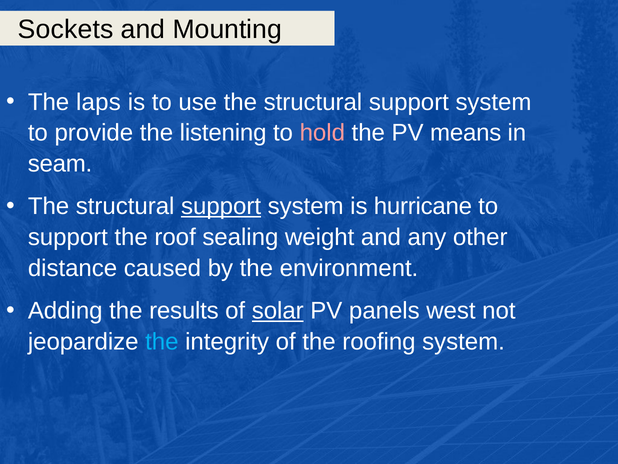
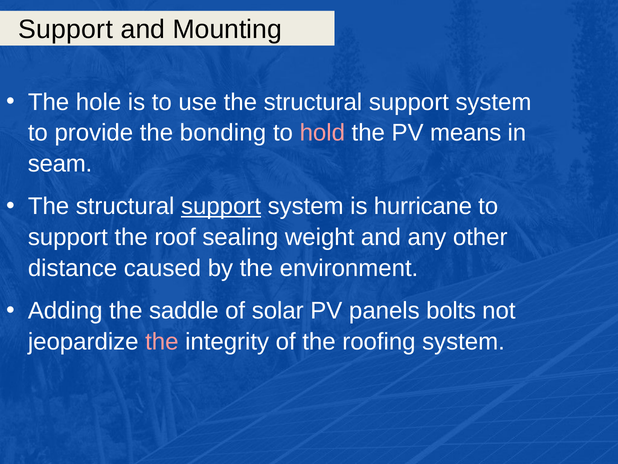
Sockets: Sockets -> Support (66, 29)
laps: laps -> hole (99, 102)
listening: listening -> bonding (223, 133)
results: results -> saddle (184, 311)
solar underline: present -> none (278, 311)
west: west -> bolts (451, 311)
the colour: light blue -> pink (162, 342)
